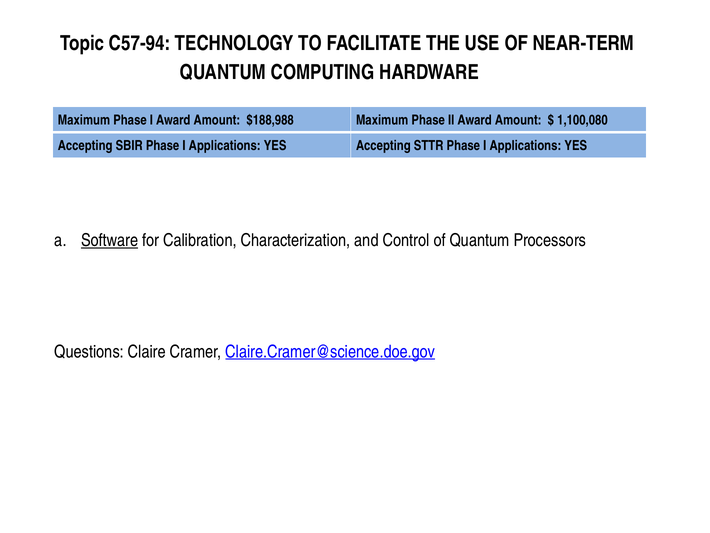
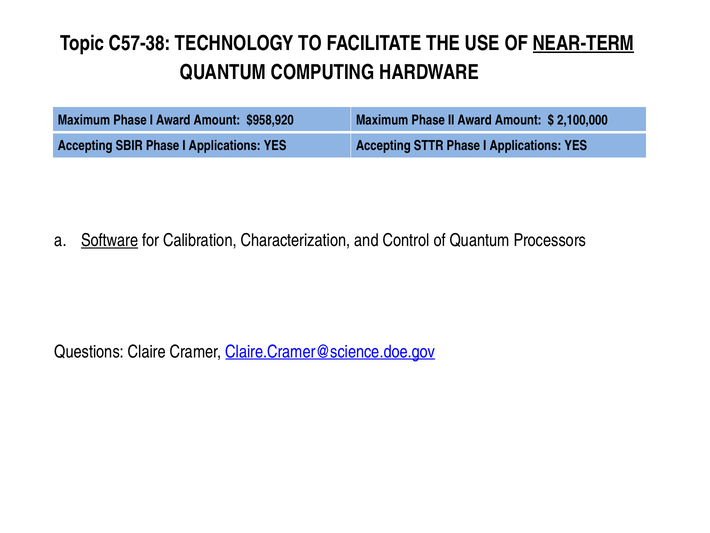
C57-94: C57-94 -> C57-38 (140, 43)
NEAR-TERM underline: none -> present (583, 43)
$188,988: $188,988 -> $958,920 (270, 120)
1,100,080: 1,100,080 -> 2,100,000 (582, 120)
